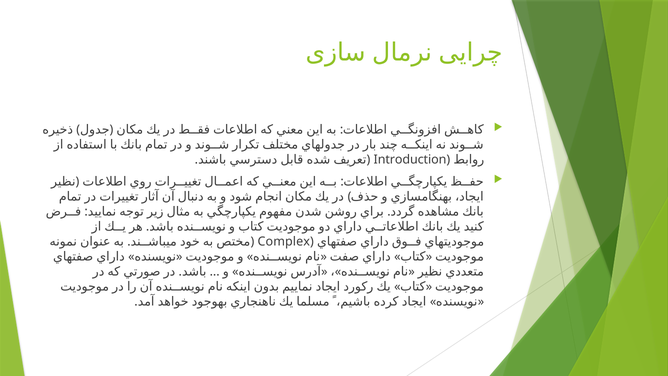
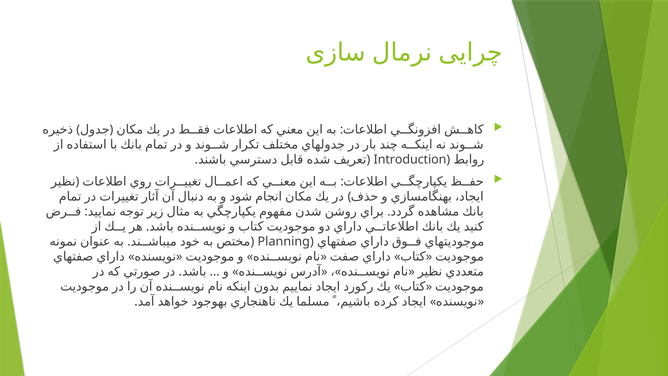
Complex: Complex -> Planning (284, 241)
